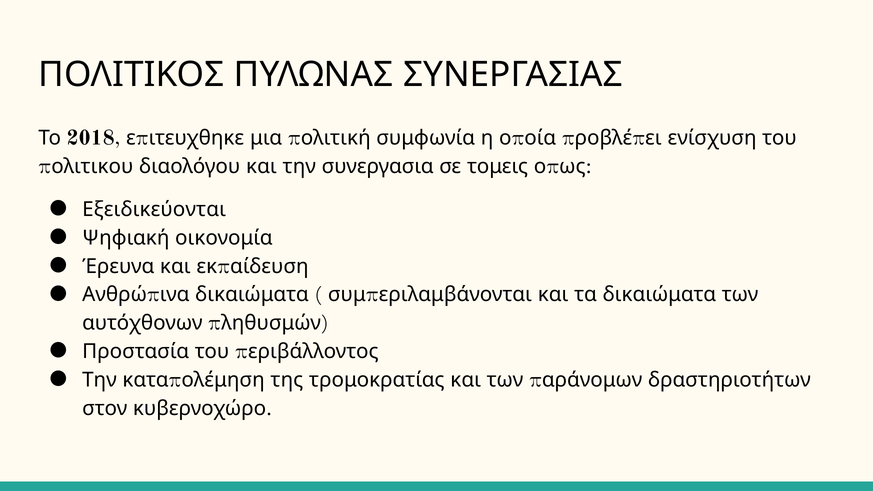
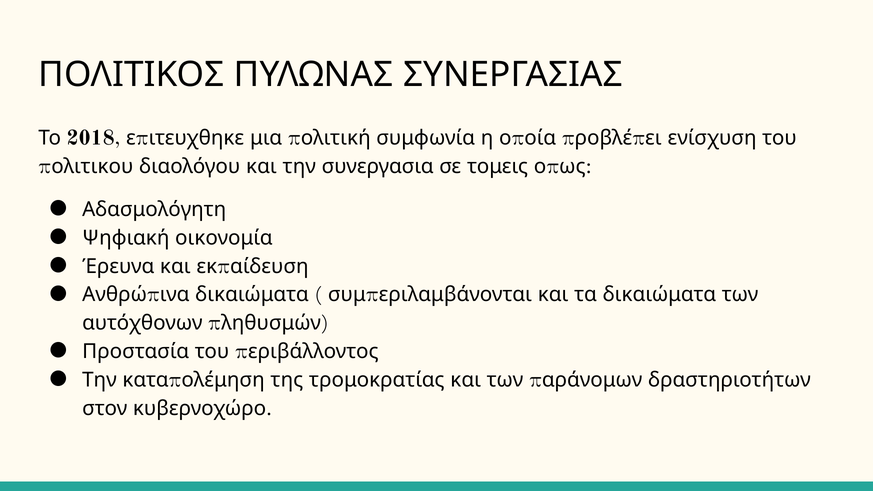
Εξειδικεύονται: Εξειδικεύονται -> Αδασμολόγητη (154, 209)
